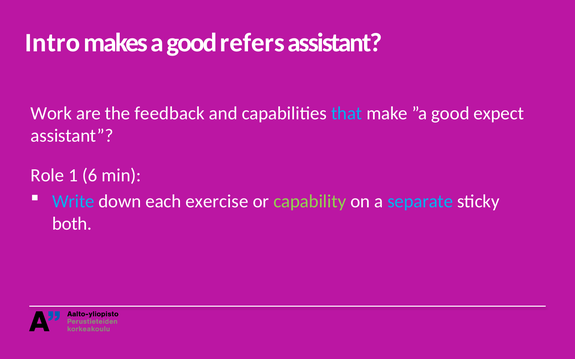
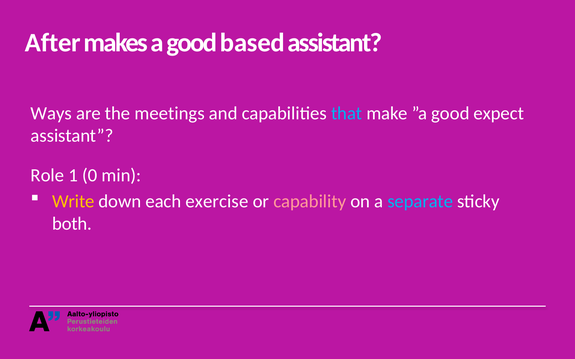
Intro: Intro -> After (53, 43)
refers: refers -> based (252, 43)
Work: Work -> Ways (51, 113)
feedback: feedback -> meetings (170, 113)
6: 6 -> 0 (90, 175)
Write colour: light blue -> yellow (73, 201)
capability colour: light green -> pink (310, 201)
